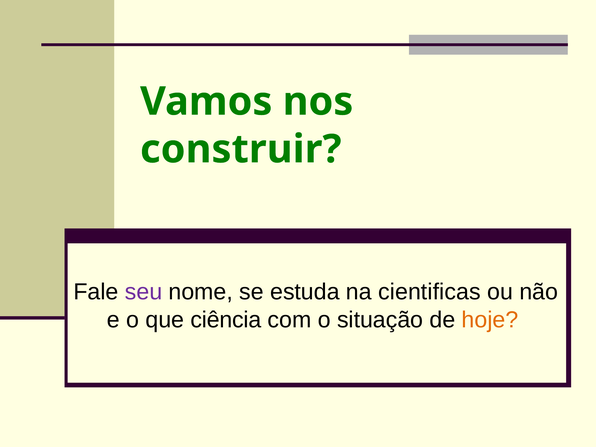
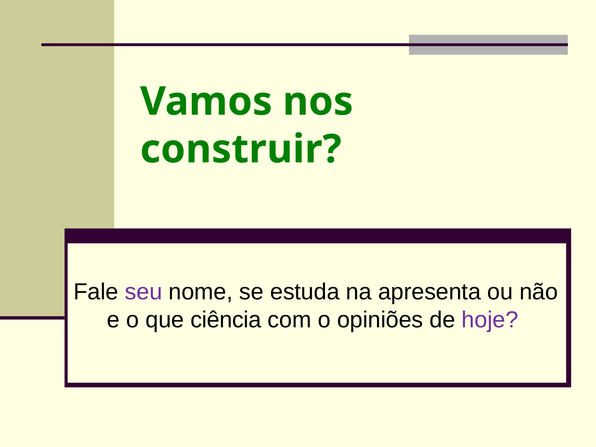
cientificas: cientificas -> apresenta (430, 292)
situação: situação -> opiniões (380, 320)
hoje colour: orange -> purple (490, 320)
